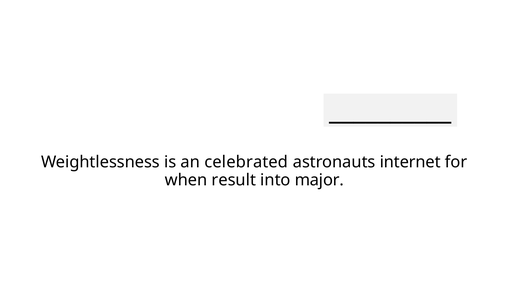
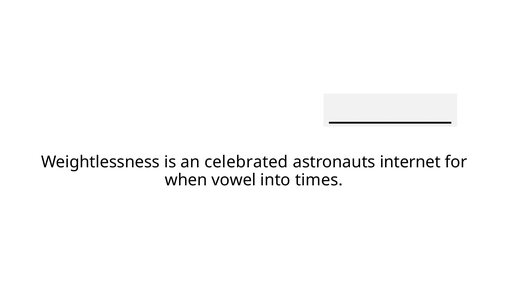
result: result -> vowel (234, 180)
major: major -> times (319, 180)
